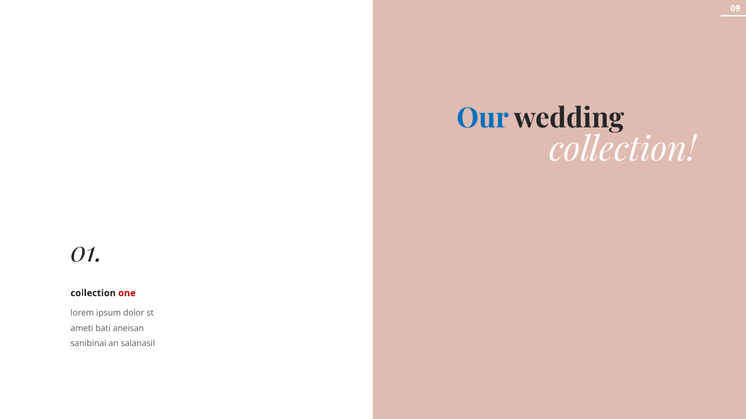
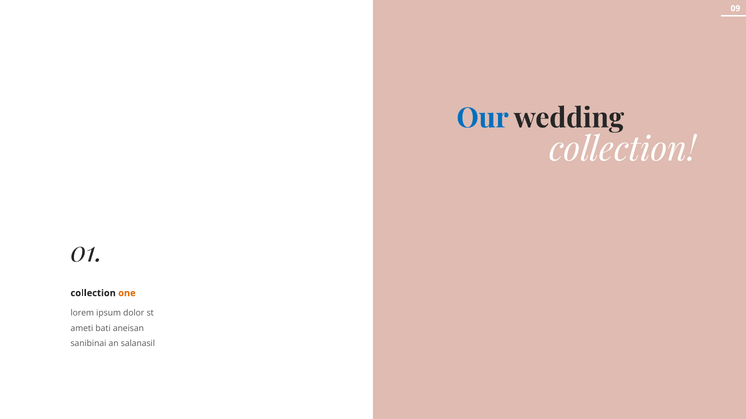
one colour: red -> orange (127, 294)
